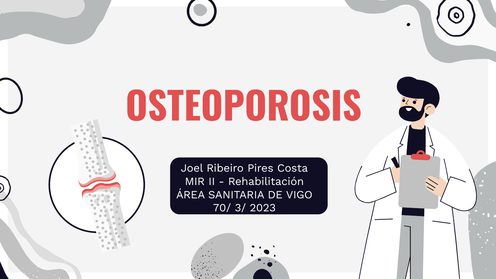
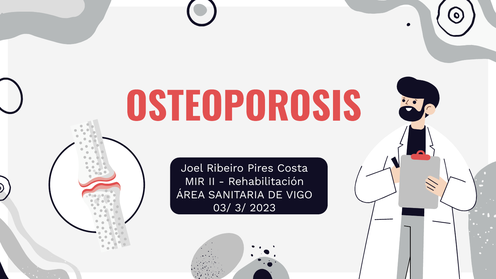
70/: 70/ -> 03/ (222, 208)
